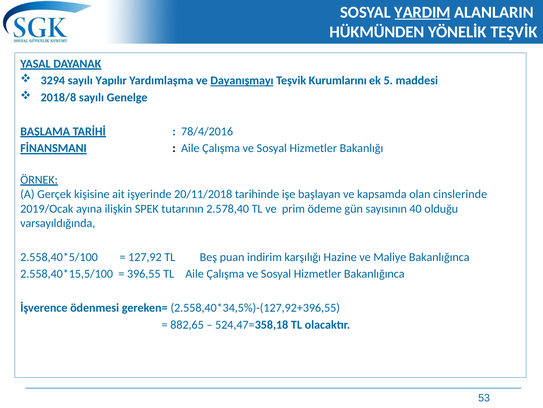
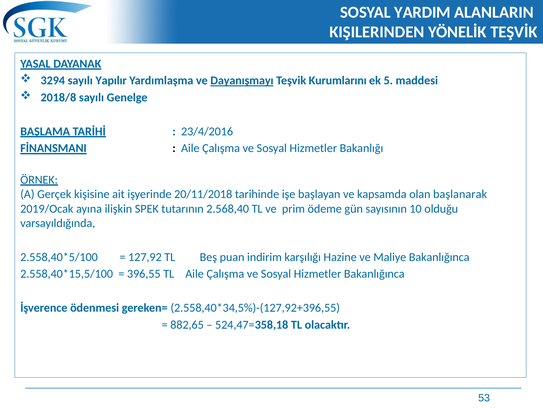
YARDIM underline: present -> none (423, 12)
HÜKMÜNDEN: HÜKMÜNDEN -> KIŞILERINDEN (377, 32)
78/4/2016: 78/4/2016 -> 23/4/2016 (207, 131)
cinslerinde: cinslerinde -> başlanarak (460, 194)
2.578,40: 2.578,40 -> 2.568,40 (228, 208)
40: 40 -> 10 (416, 208)
